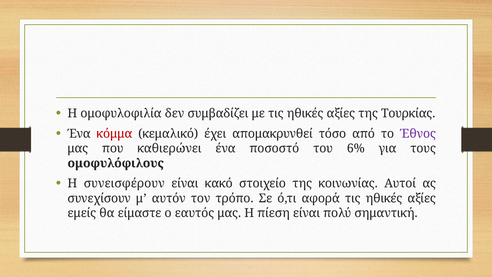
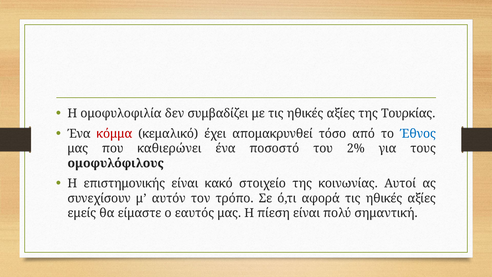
Έθνος colour: purple -> blue (418, 134)
6%: 6% -> 2% (356, 148)
συνεισφέρουν: συνεισφέρουν -> επιστημονικής (124, 183)
